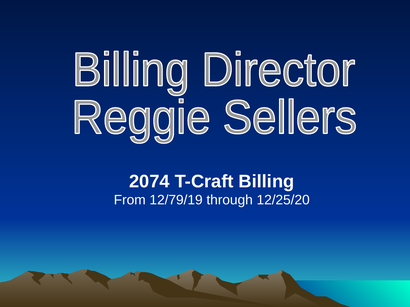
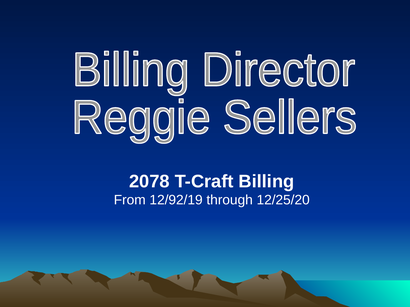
2074: 2074 -> 2078 (149, 182)
12/79/19: 12/79/19 -> 12/92/19 (176, 200)
